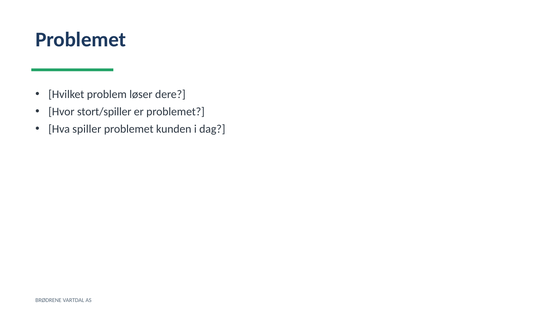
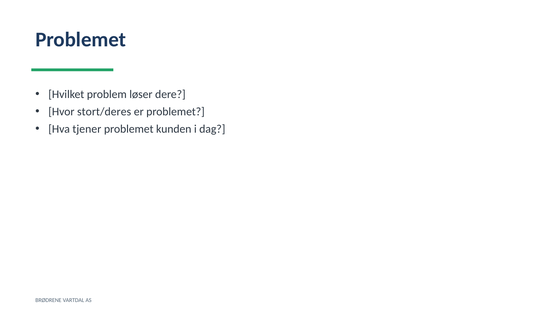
stort/spiller: stort/spiller -> stort/deres (104, 112)
spiller: spiller -> tjener (87, 129)
